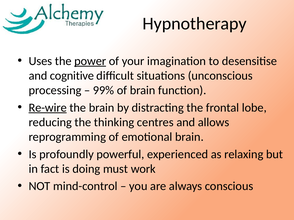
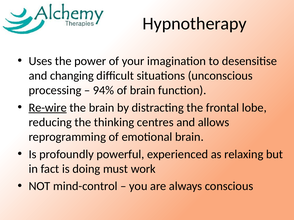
power underline: present -> none (90, 61)
cognitive: cognitive -> changing (72, 76)
99%: 99% -> 94% (104, 91)
